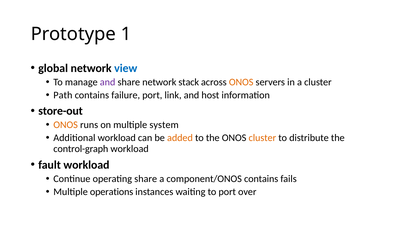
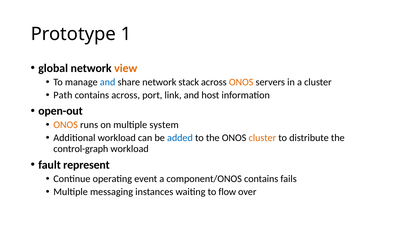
view colour: blue -> orange (126, 68)
and colour: purple -> blue (108, 82)
contains failure: failure -> across (126, 95)
store-out: store-out -> open-out (61, 111)
added colour: orange -> blue (180, 138)
fault workload: workload -> represent (86, 165)
operating share: share -> event (146, 179)
operations: operations -> messaging (112, 191)
to port: port -> flow (227, 191)
